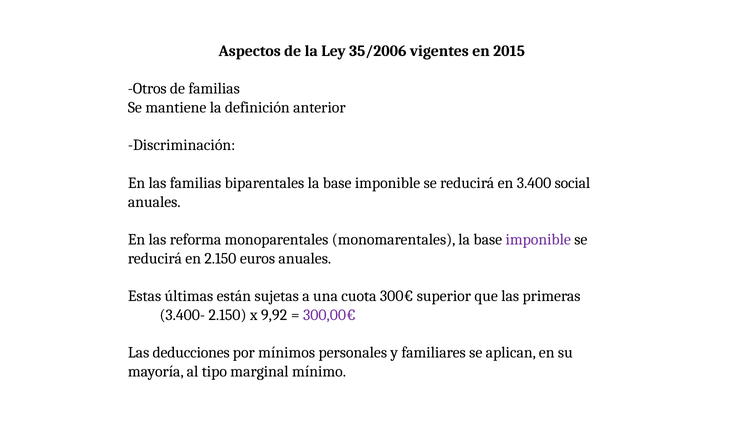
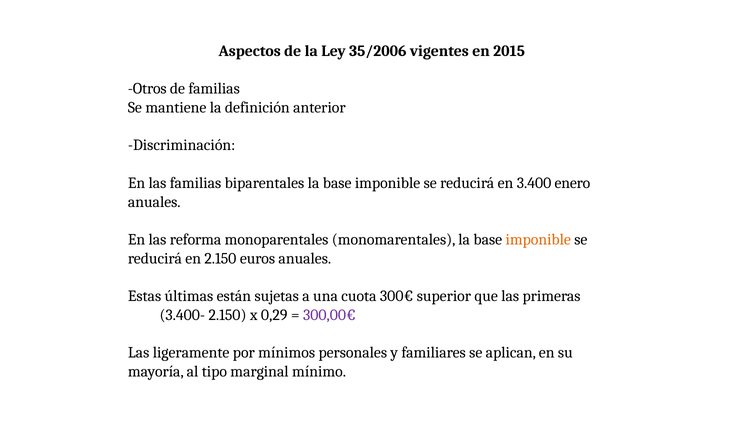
social: social -> enero (572, 183)
imponible colour: purple -> orange (538, 239)
9,92: 9,92 -> 0,29 (274, 315)
deducciones: deducciones -> ligeramente (191, 352)
